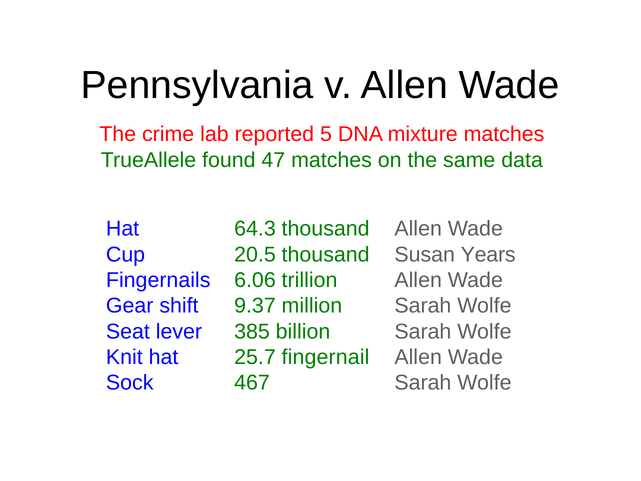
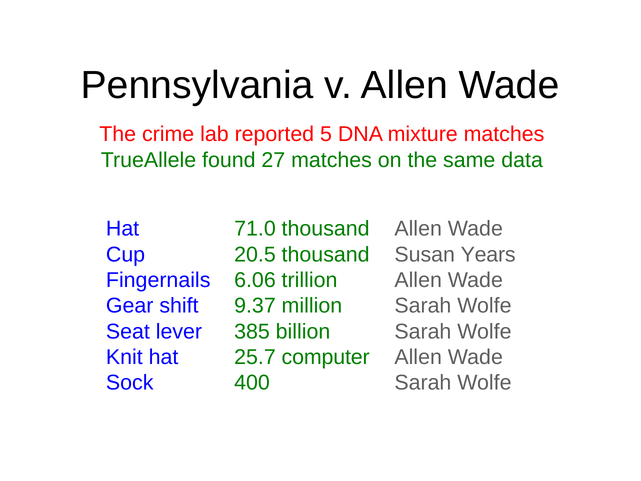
47: 47 -> 27 (273, 160)
64.3: 64.3 -> 71.0 (255, 229)
fingernail: fingernail -> computer (326, 357)
467: 467 -> 400 (252, 383)
